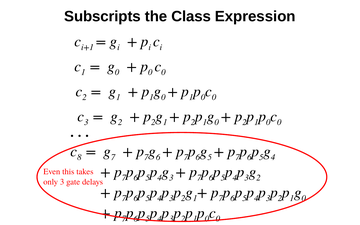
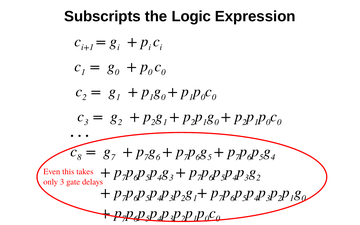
Class: Class -> Logic (191, 17)
